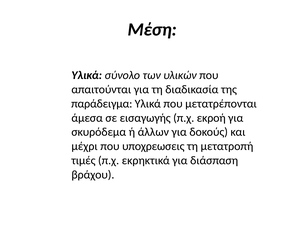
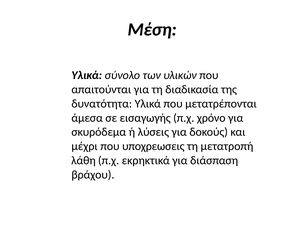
παράδειγμα: παράδειγμα -> δυνατότητα (102, 104)
εκροή: εκροή -> χρόνο (211, 118)
άλλων: άλλων -> λύσεις (153, 132)
τιμές: τιμές -> λάθη (83, 160)
